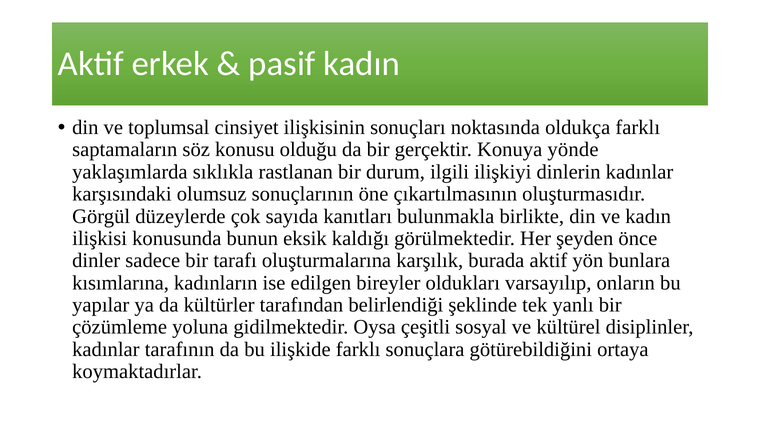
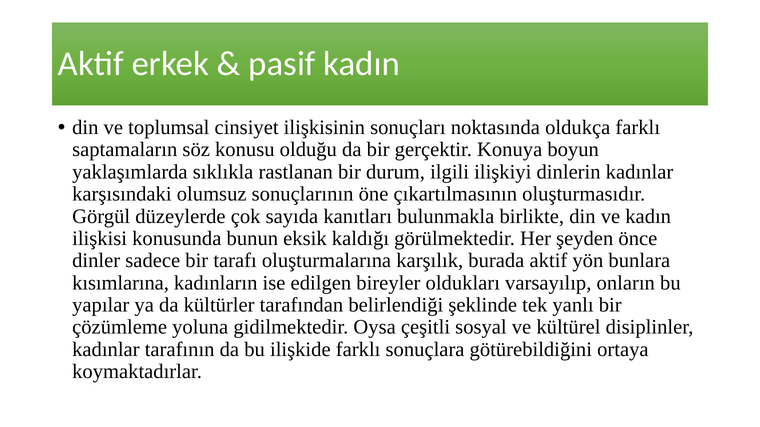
yönde: yönde -> boyun (573, 150)
